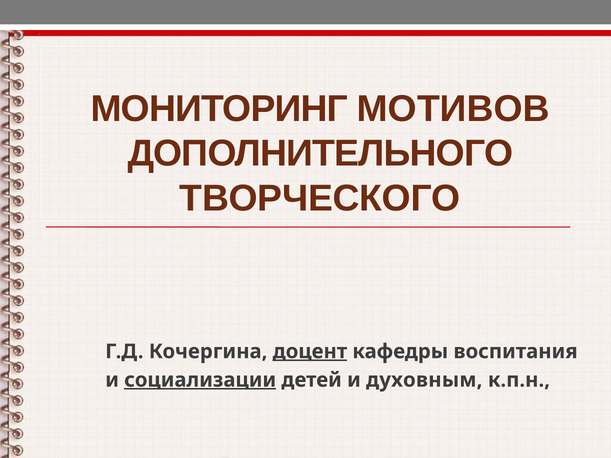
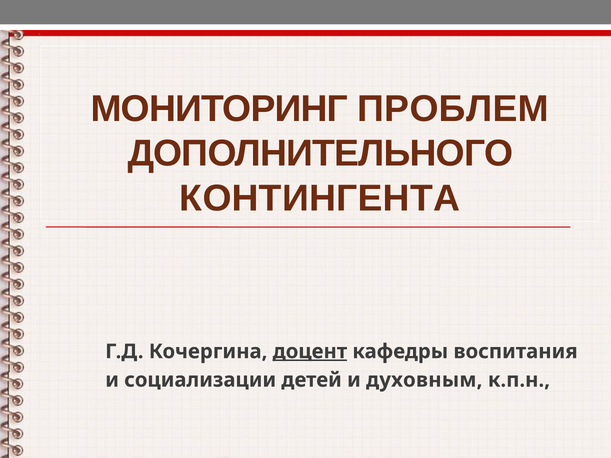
МОТИВОВ: МОТИВОВ -> ПРОБЛЕМ (453, 109)
ТВОРЧЕСКОГО: ТВОРЧЕСКОГО -> КОНТИНГЕНТА (320, 198)
социализации underline: present -> none (200, 380)
